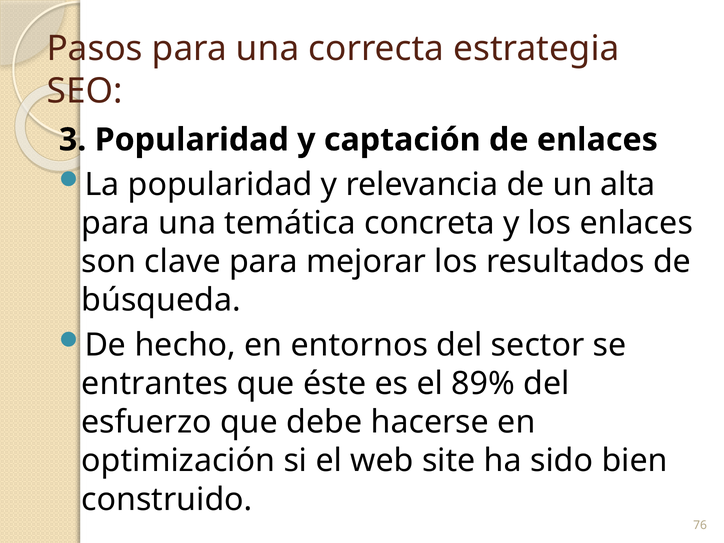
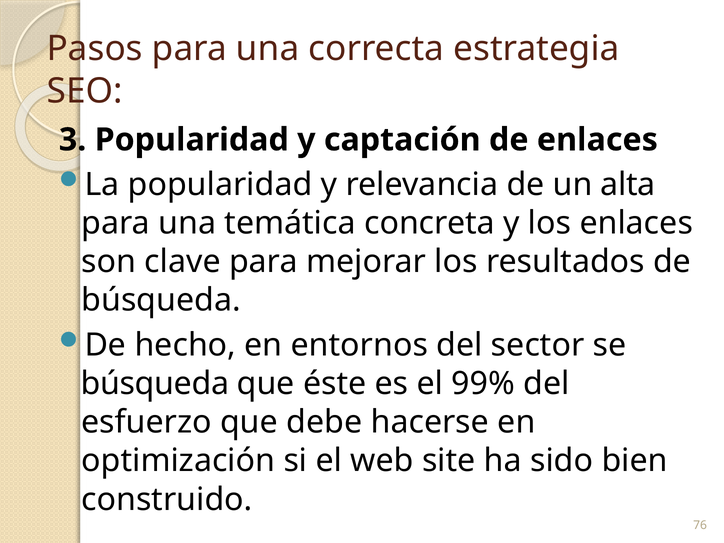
entrantes: entrantes -> búsqueda (155, 384)
89%: 89% -> 99% (483, 384)
